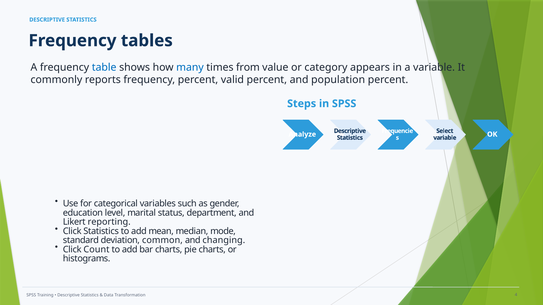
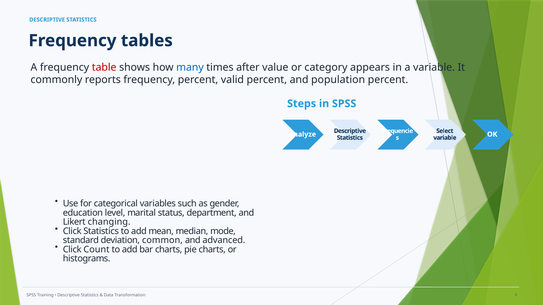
table colour: blue -> red (104, 67)
from: from -> after (248, 67)
reporting: reporting -> changing (109, 222)
changing: changing -> advanced (224, 241)
